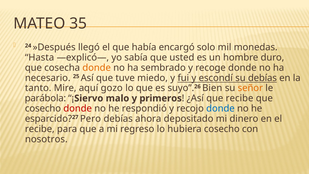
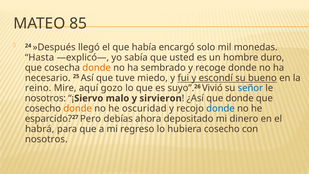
35: 35 -> 85 (78, 23)
su debías: debías -> bueno (262, 78)
tanto: tanto -> reino (38, 88)
Bien: Bien -> Vivió (212, 88)
señor colour: orange -> blue (250, 88)
parábola: parábola -> nosotros (45, 98)
primeros: primeros -> sirvieron (161, 98)
que recibe: recibe -> donde (240, 98)
donde colour: red -> orange (78, 108)
respondió: respondió -> oscuridad (144, 108)
recibe: recibe -> habrá (40, 129)
